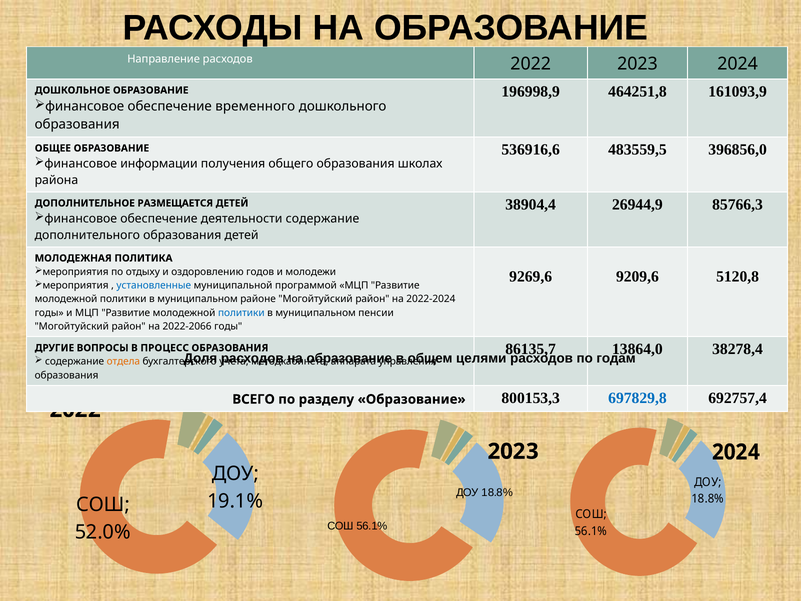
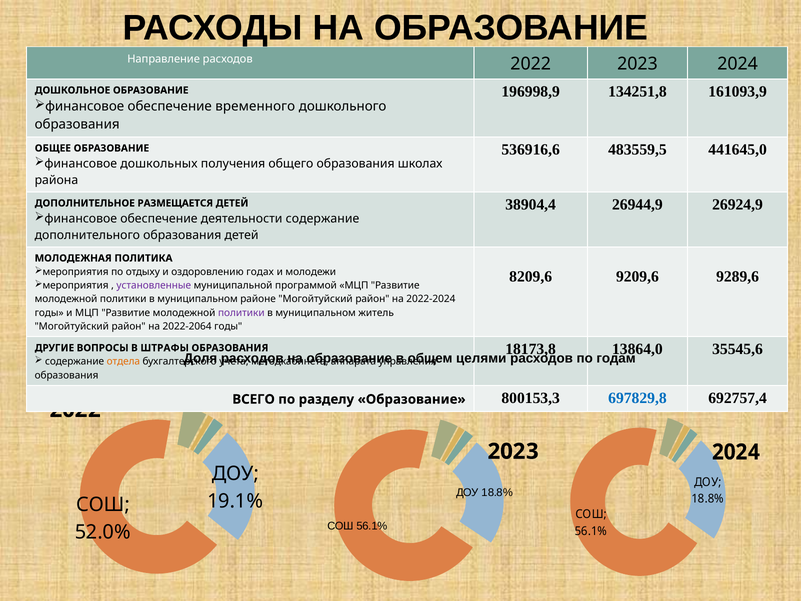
464251,8: 464251,8 -> 134251,8 (637, 92)
396856,0: 396856,0 -> 441645,0 (738, 150)
информации: информации -> дошкольных (159, 163)
85766,3: 85766,3 -> 26924,9 (738, 204)
годов: годов -> годах (260, 272)
9269,6: 9269,6 -> 8209,6 (531, 277)
5120,8: 5120,8 -> 9289,6 (738, 277)
установленные colour: blue -> purple (154, 285)
политики colour: blue -> purple (241, 313)
пенсии: пенсии -> житель (376, 313)
2022-2066: 2022-2066 -> 2022-2064 (187, 326)
86135,7: 86135,7 -> 18173,8 (531, 349)
38278,4: 38278,4 -> 35545,6 (738, 349)
ПРОЦЕСС: ПРОЦЕСС -> ШТРАФЫ (165, 348)
